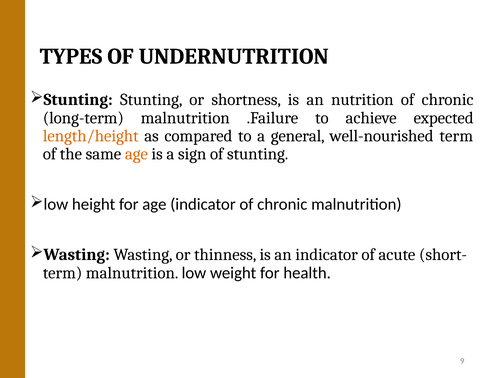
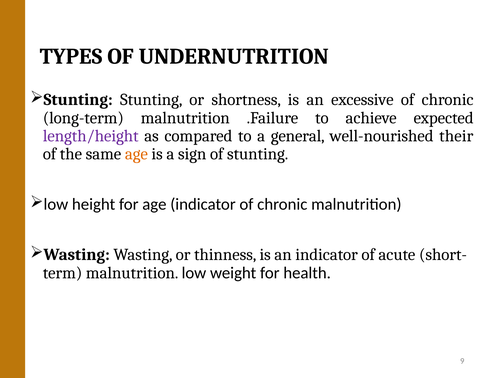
nutrition: nutrition -> excessive (362, 100)
length/height colour: orange -> purple (91, 136)
well-nourished term: term -> their (456, 136)
